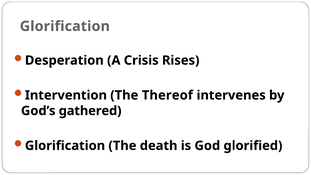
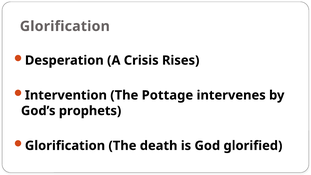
Thereof: Thereof -> Pottage (167, 95)
gathered: gathered -> prophets (90, 111)
